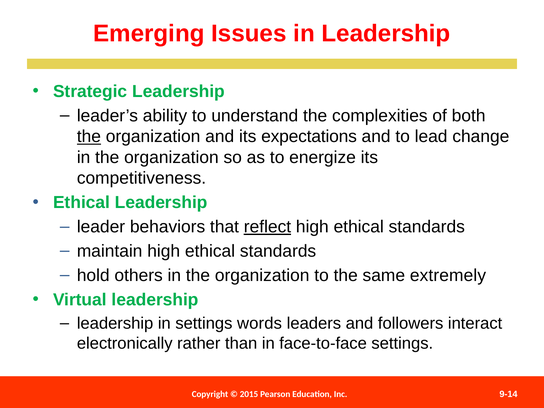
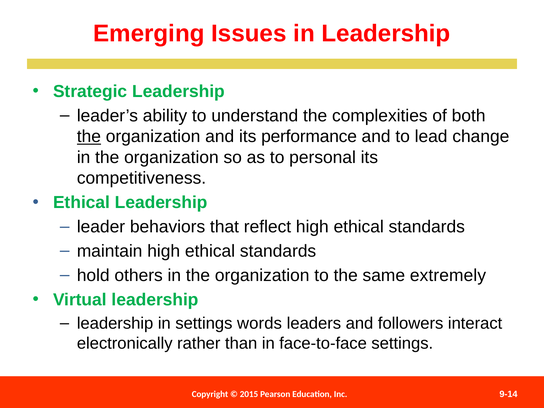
expectations: expectations -> performance (309, 137)
energize: energize -> personal (323, 157)
reflect underline: present -> none (267, 227)
